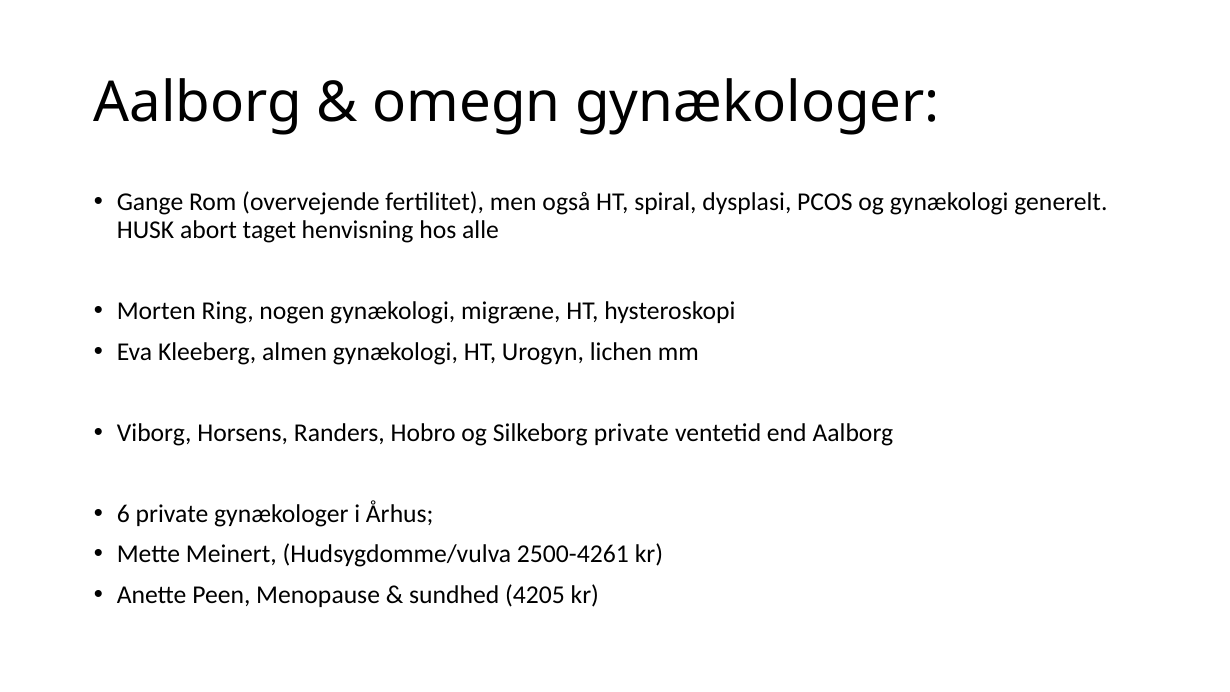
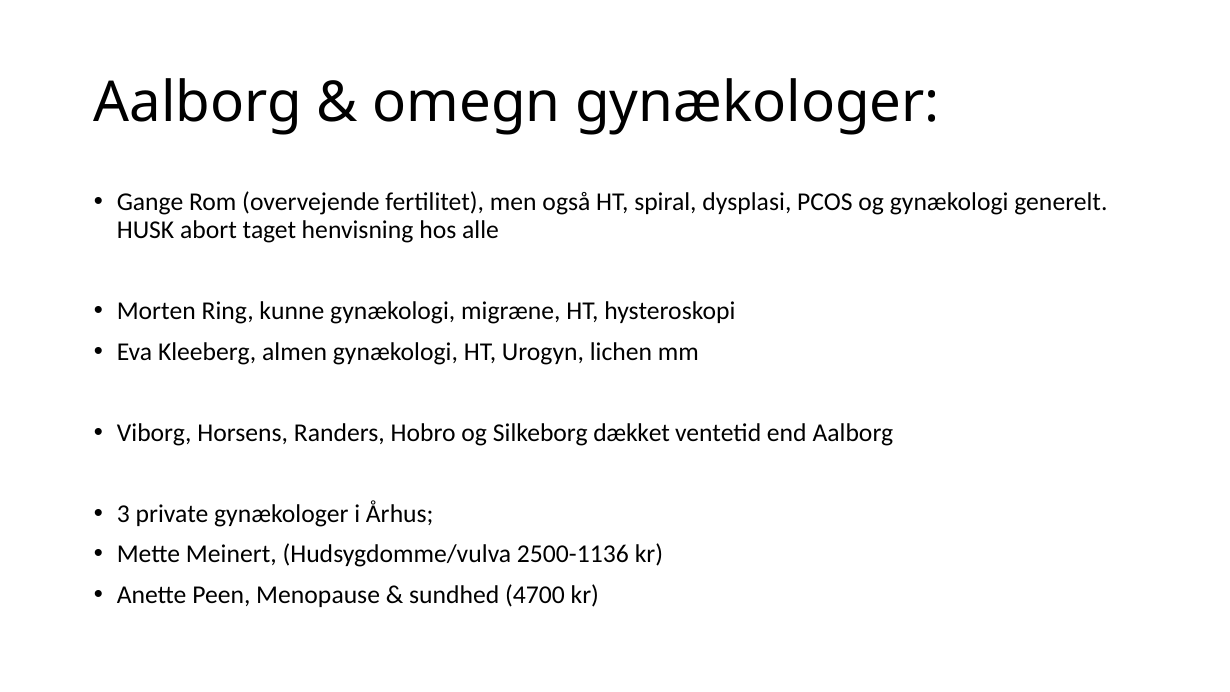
nogen: nogen -> kunne (292, 311)
Silkeborg private: private -> dækket (632, 433)
6: 6 -> 3 (123, 514)
2500-4261: 2500-4261 -> 2500-1136 (573, 554)
4205: 4205 -> 4700 (535, 595)
